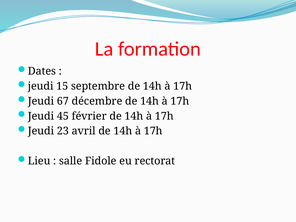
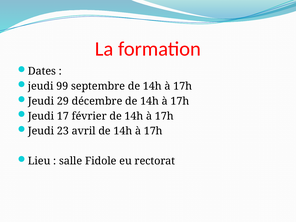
15: 15 -> 99 (62, 86)
67: 67 -> 29 (63, 101)
45: 45 -> 17 (63, 116)
